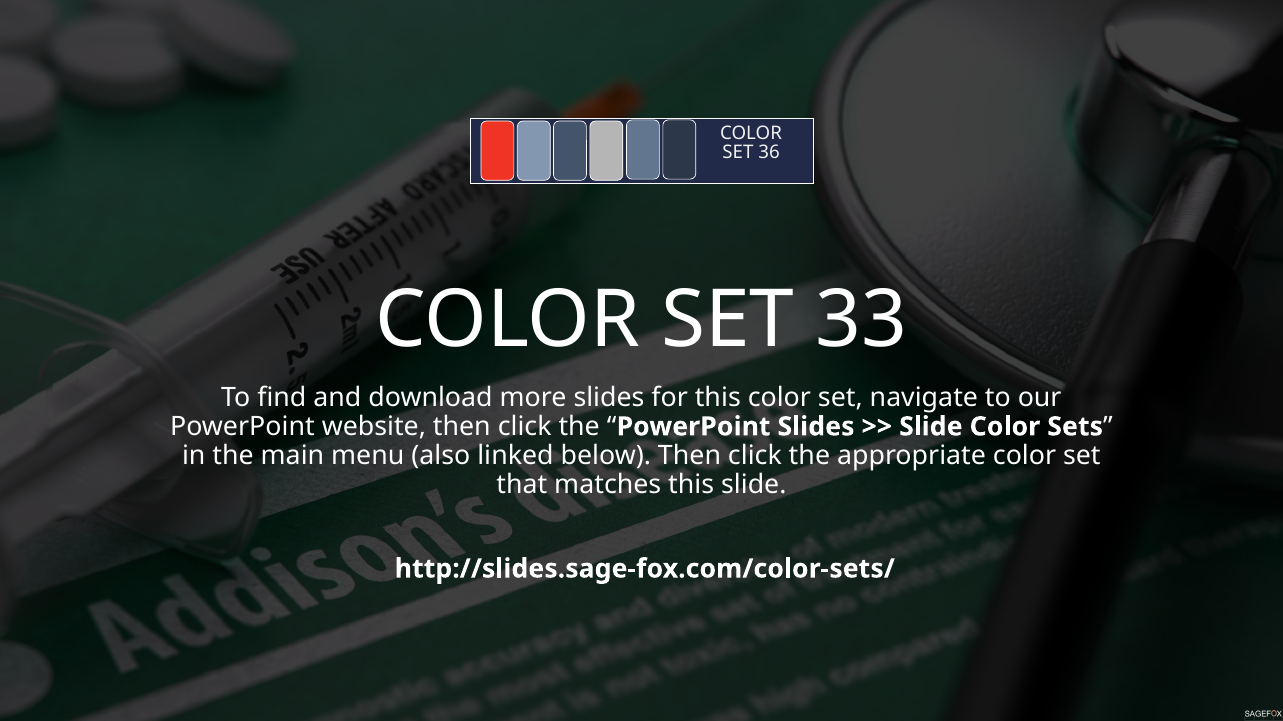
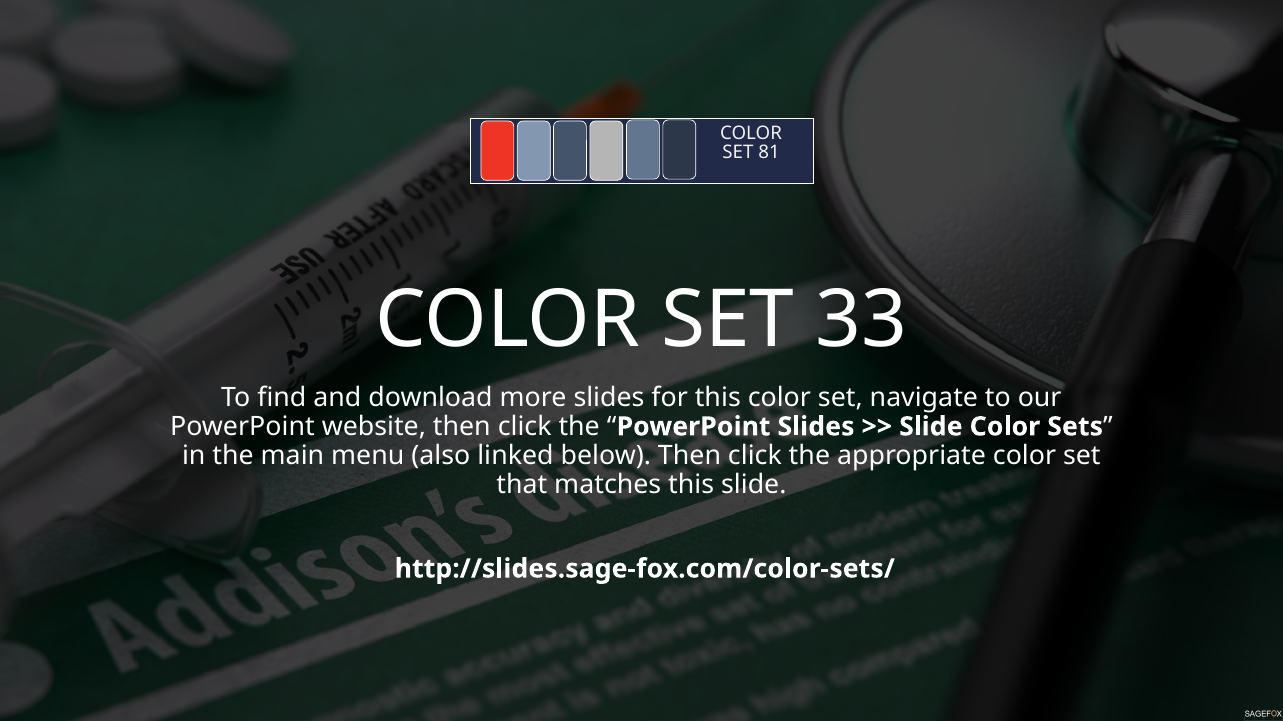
36: 36 -> 81 (769, 152)
